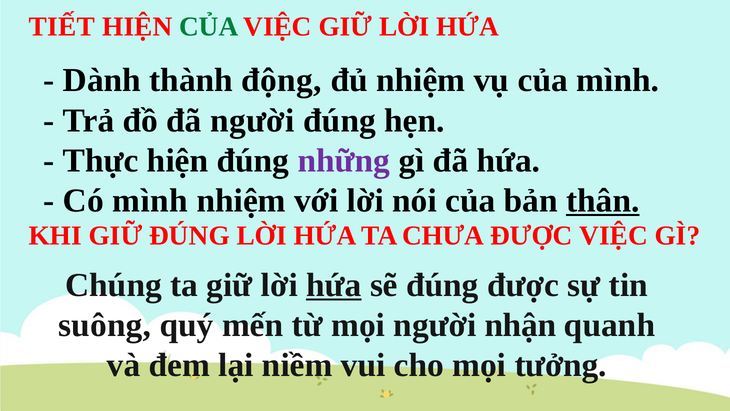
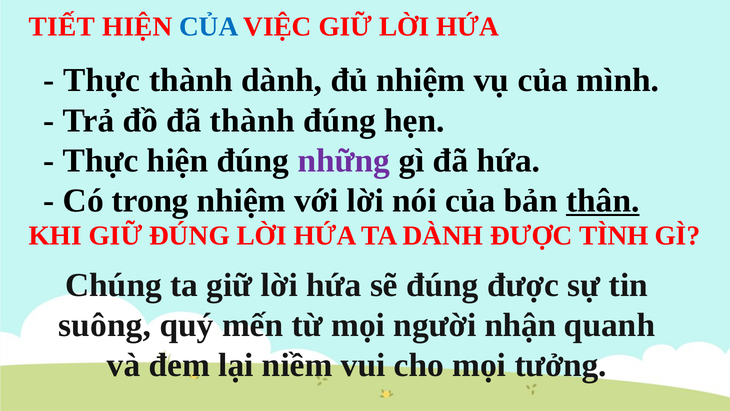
CỦA colour: green -> blue (209, 26)
Dành: Dành -> Thực (102, 80)
thành động: động -> dành (282, 80)
đã người: người -> thành (252, 120)
Có mình: mình -> trong (150, 201)
TA CHƯA: CHƯA -> DÀNH (443, 235)
ĐƯỢC VIỆC: VIỆC -> TÌNH (614, 235)
hứa underline: present -> none (334, 285)
